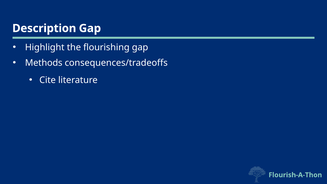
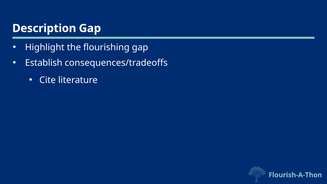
Methods: Methods -> Establish (44, 63)
